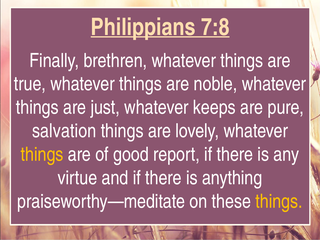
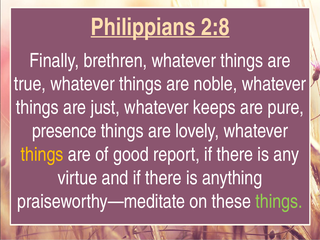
7:8: 7:8 -> 2:8 (215, 27)
salvation: salvation -> presence (64, 131)
things colour: yellow -> light green (279, 201)
